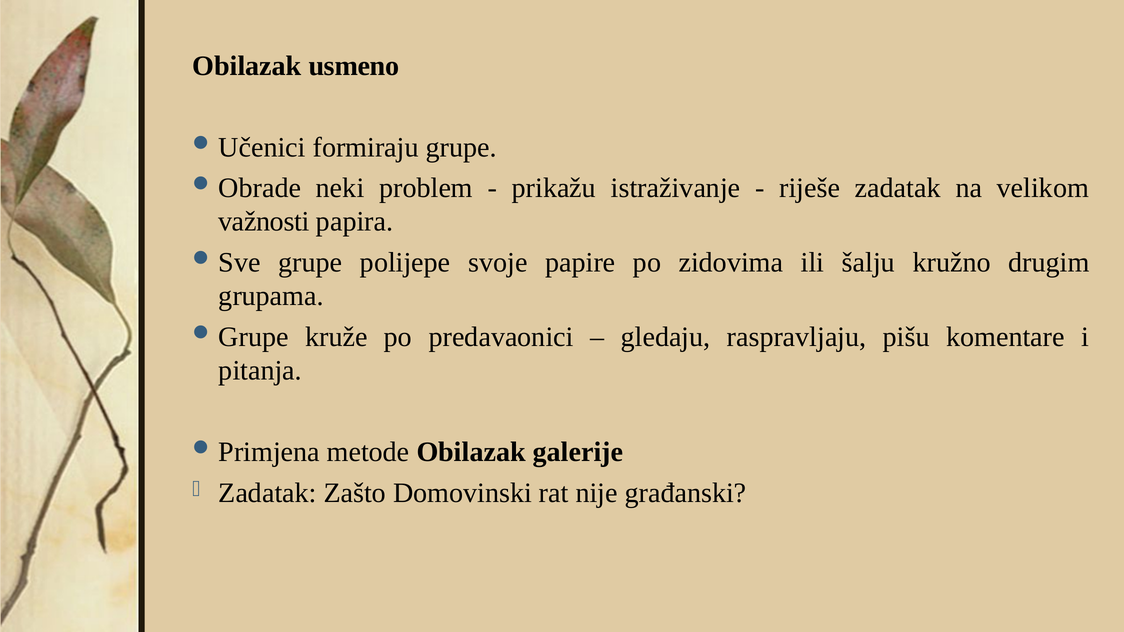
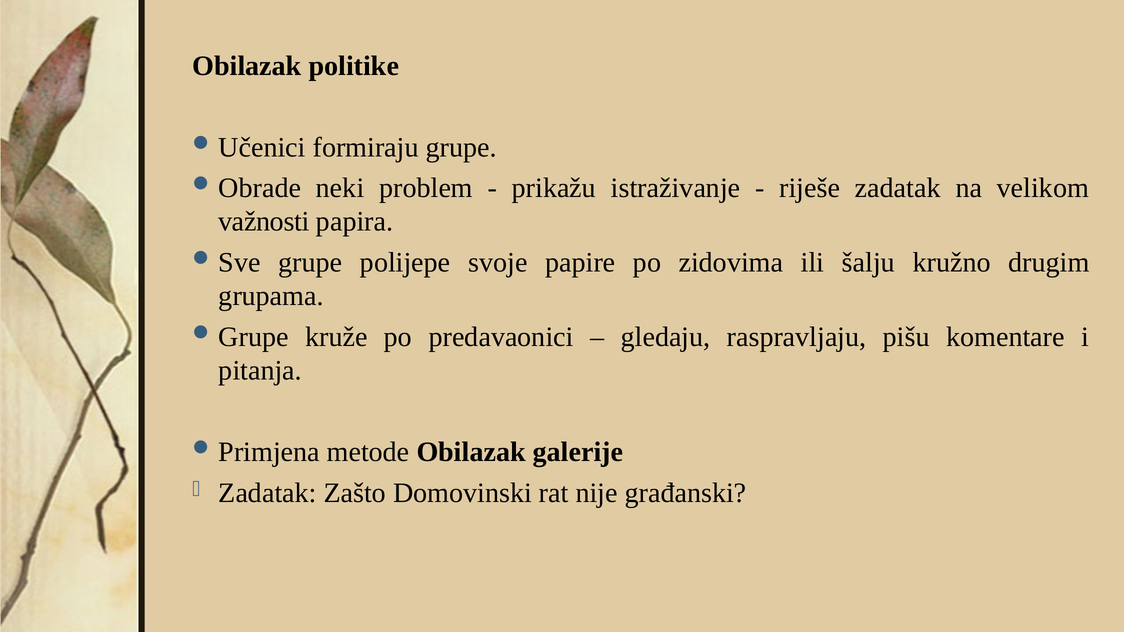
usmeno: usmeno -> politike (354, 66)
